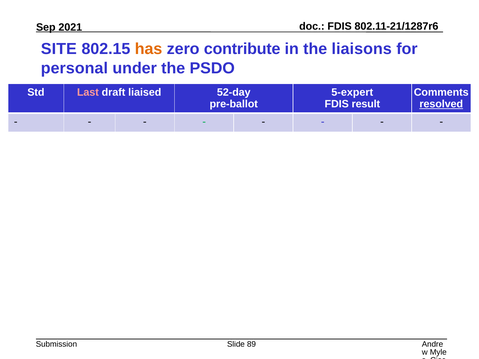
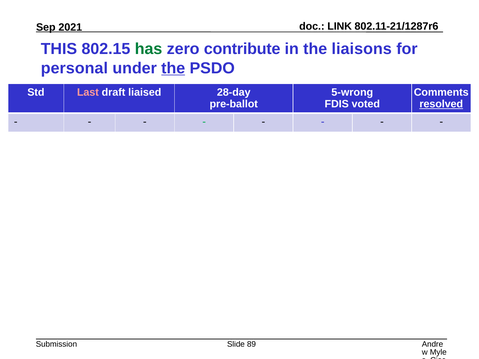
FDIS: FDIS -> LINK (340, 26)
SITE: SITE -> THIS (59, 49)
has colour: orange -> green (149, 49)
the underline: none -> present (173, 68)
52-day: 52-day -> 28-day (234, 92)
5-expert: 5-expert -> 5-wrong (352, 92)
result: result -> voted (366, 104)
